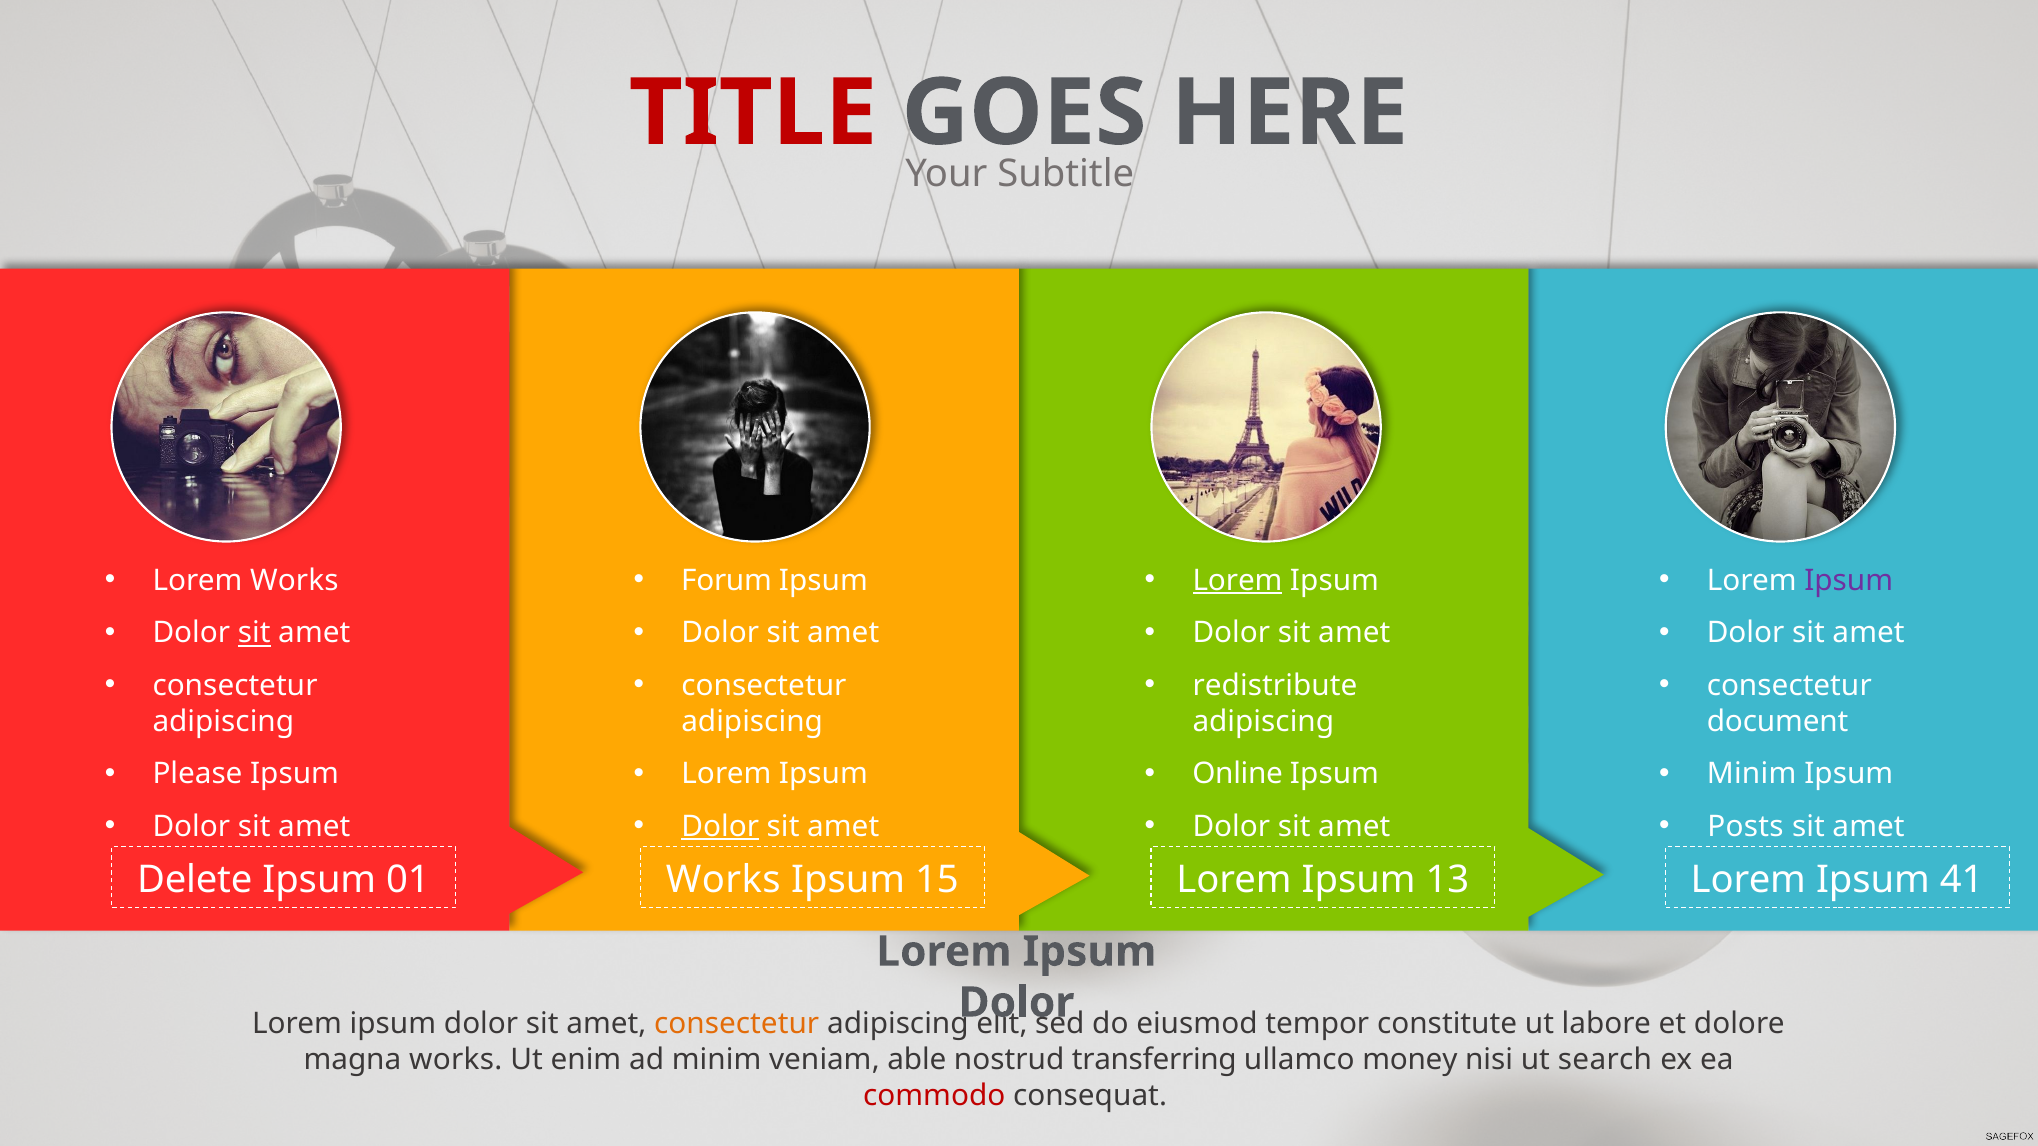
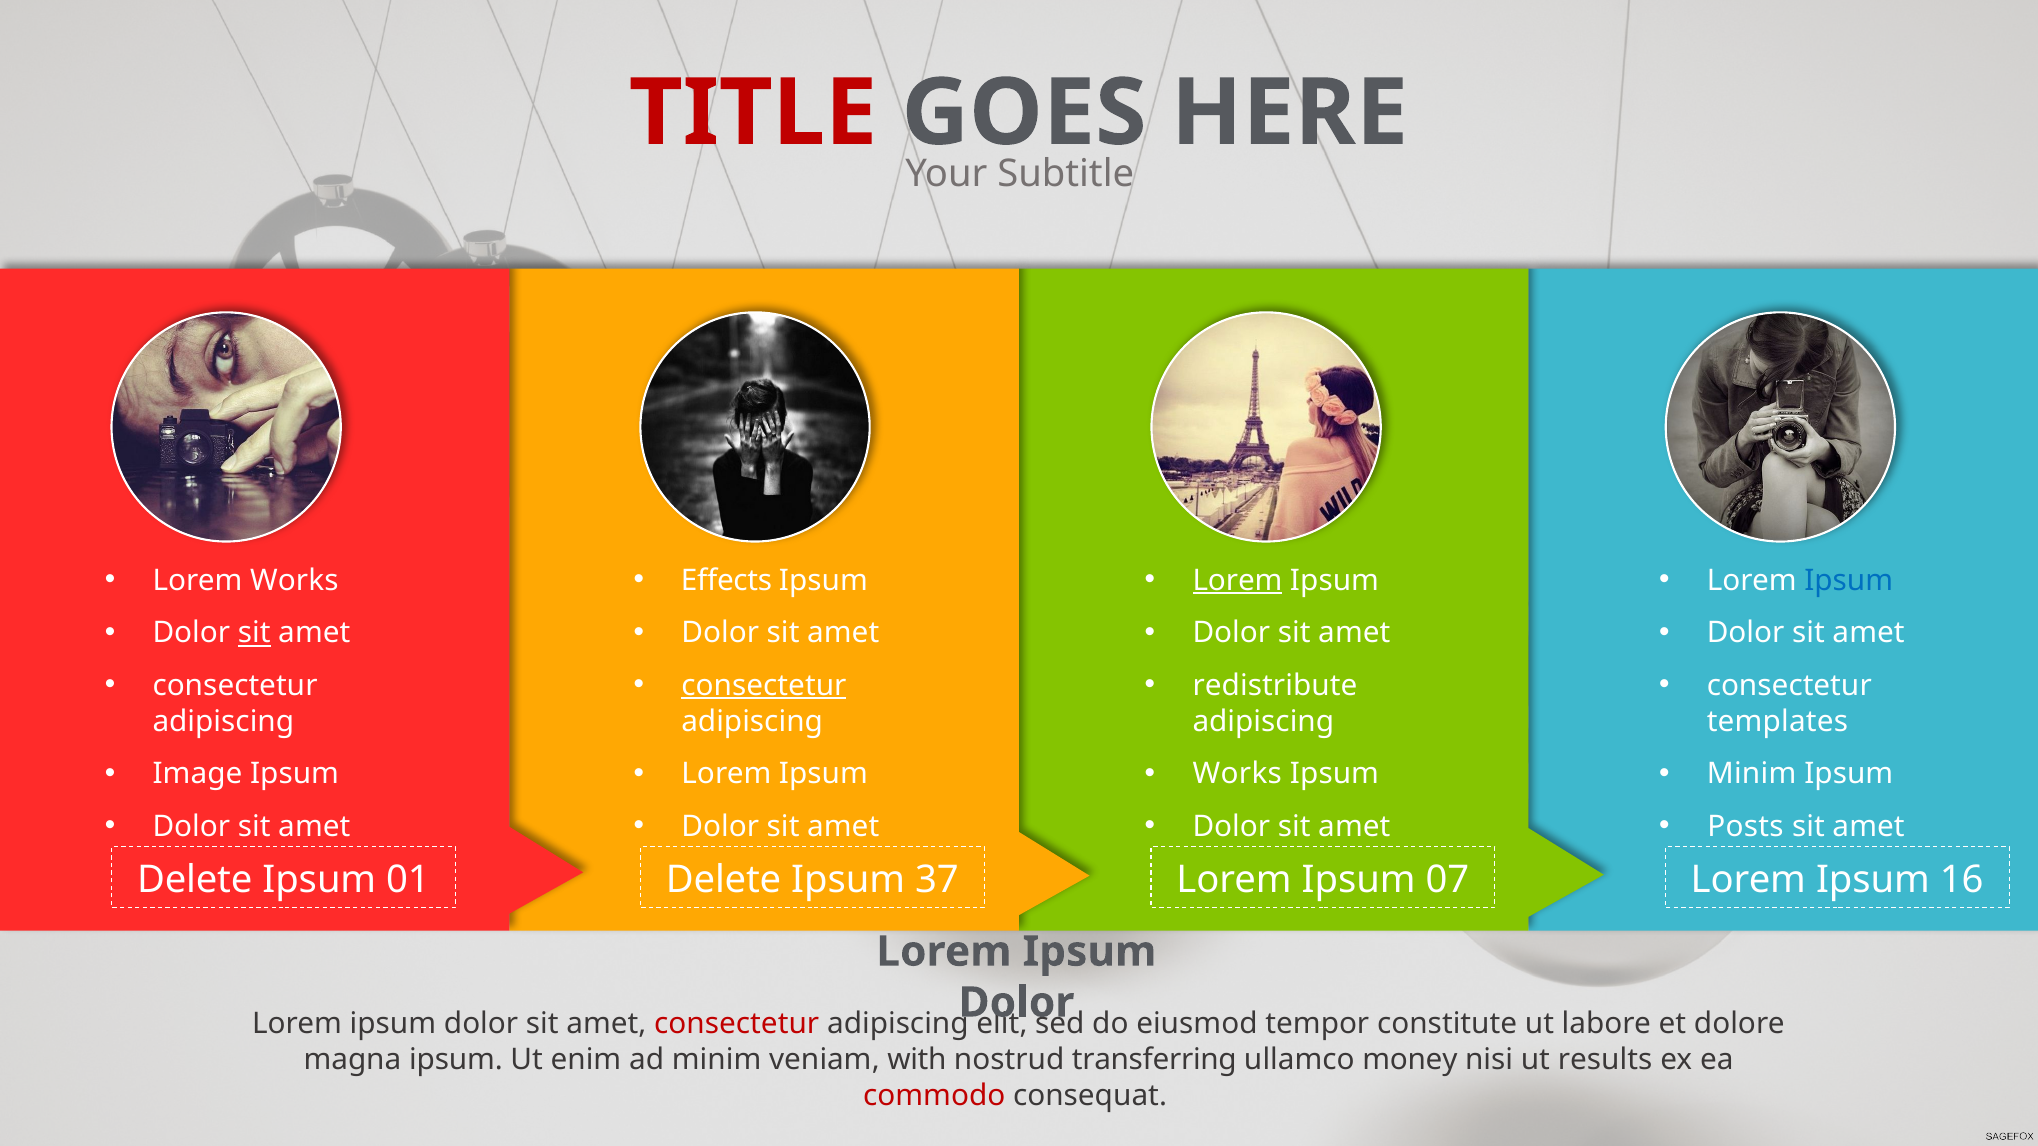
Forum: Forum -> Effects (727, 580)
Ipsum colour: purple -> blue (1849, 580)
consectetur underline: none -> present (764, 686)
document: document -> templates (1777, 721)
Please: Please -> Image (197, 774)
Online: Online -> Works (1237, 774)
Dolor underline: present -> none (720, 827)
01 Works: Works -> Delete (724, 880)
15: 15 -> 37 (937, 880)
13: 13 -> 07 (1447, 880)
41: 41 -> 16 (1962, 880)
consectetur colour: orange -> red (737, 1024)
magna works: works -> ipsum (456, 1060)
able: able -> with (917, 1060)
search: search -> results (1605, 1060)
